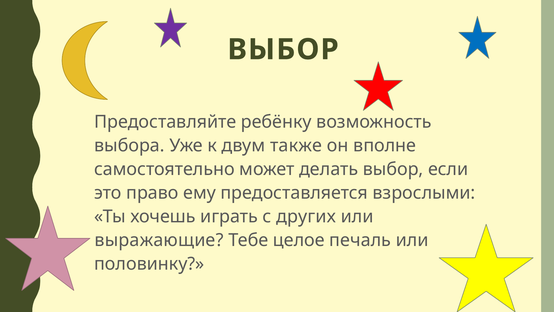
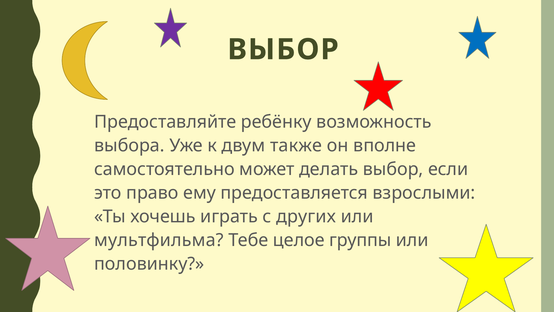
выражающие: выражающие -> мультфильма (159, 240)
печаль: печаль -> группы (360, 240)
